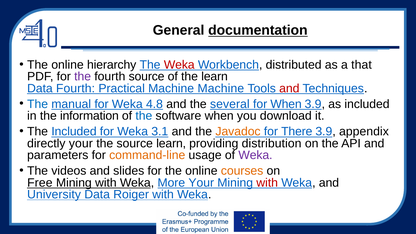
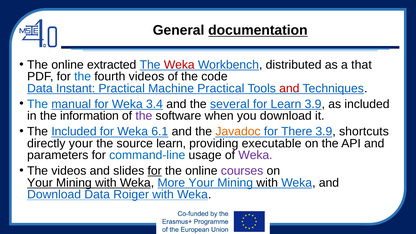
hierarchy: hierarchy -> extracted (112, 65)
the colour: purple -> blue (83, 77)
fourth source: source -> videos (146, 77)
the learn: learn -> code (214, 77)
Data Fourth: Fourth -> Instant (76, 88)
Machine Machine: Machine -> Practical (221, 88)
4.8: 4.8 -> 3.4 (154, 104)
for When: When -> Learn (286, 104)
the colour: blue -> purple (144, 116)
3.1: 3.1 -> 6.1 (160, 132)
appendix: appendix -> shortcuts (364, 132)
distribution: distribution -> executable (272, 143)
command-line colour: orange -> blue (147, 155)
for underline: none -> present (155, 171)
courses colour: orange -> purple (242, 171)
Free: Free -> Your (40, 183)
with colour: red -> black (267, 183)
University: University -> Download (54, 195)
